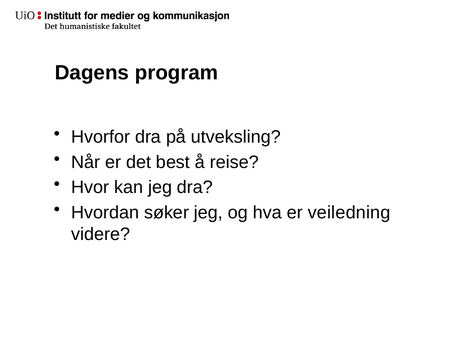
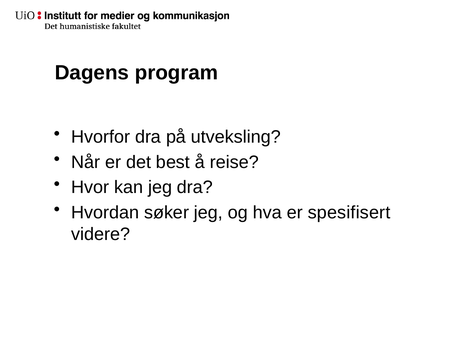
veiledning: veiledning -> spesifisert (349, 213)
